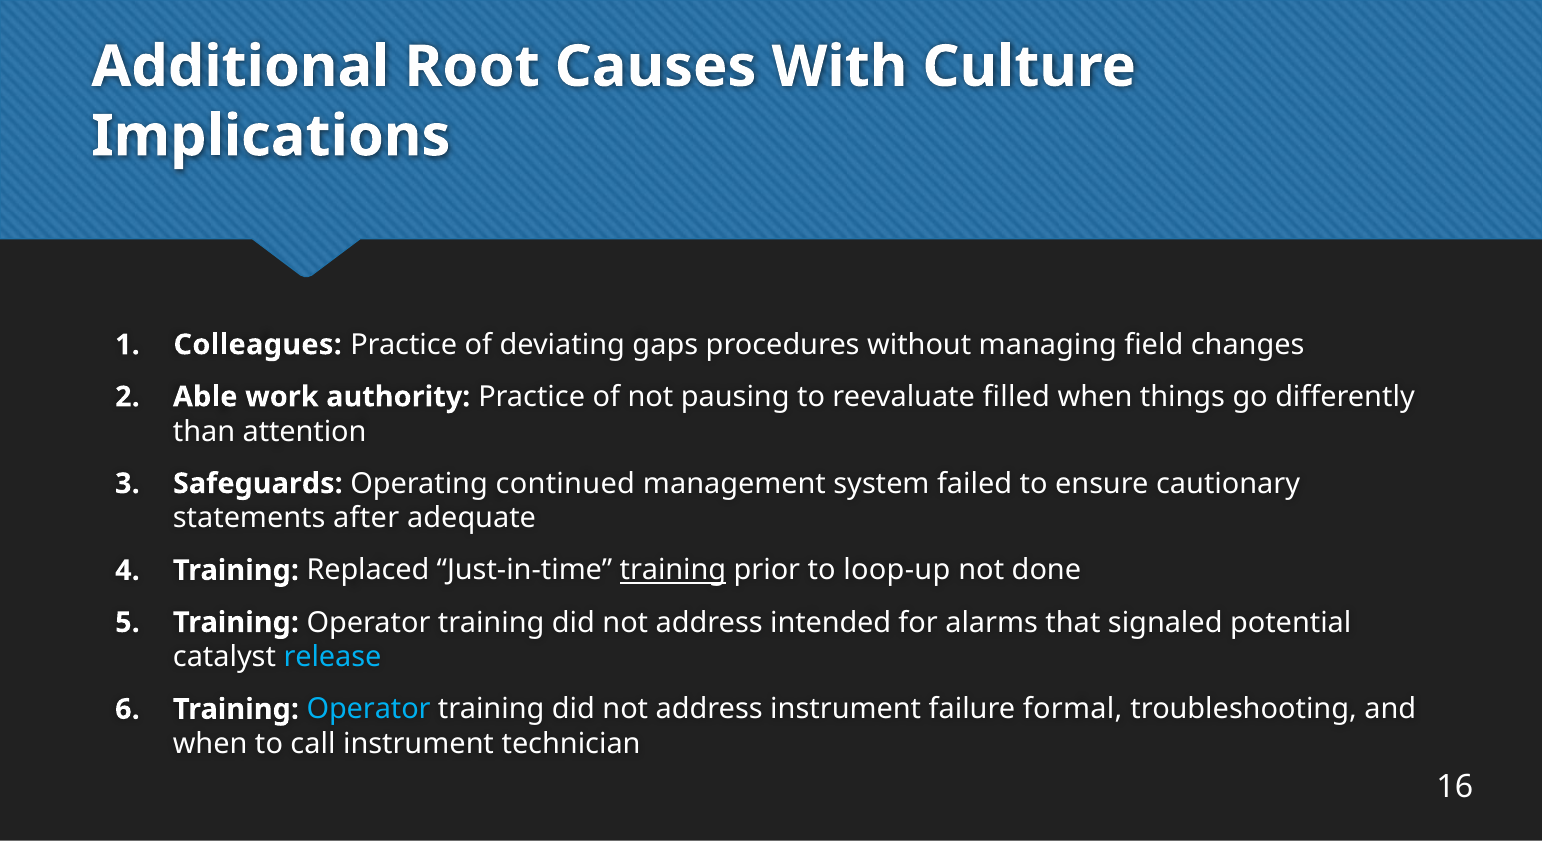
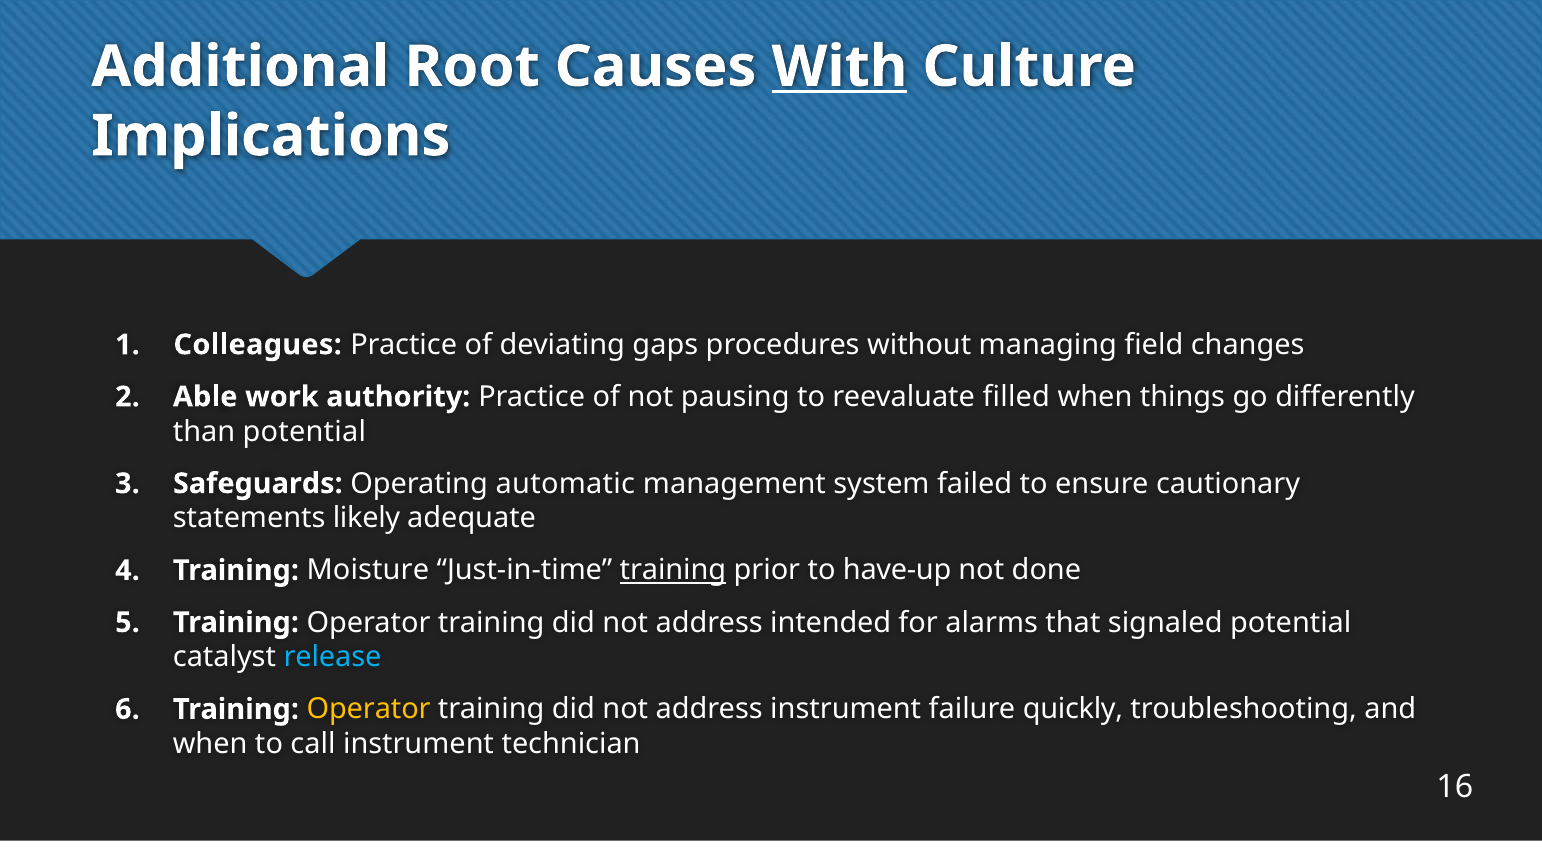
With underline: none -> present (839, 67)
than attention: attention -> potential (304, 431)
continued: continued -> automatic (565, 483)
after: after -> likely (366, 518)
Replaced: Replaced -> Moisture (368, 570)
loop-up: loop-up -> have-up (897, 570)
Operator colour: light blue -> yellow (369, 709)
formal: formal -> quickly (1073, 709)
